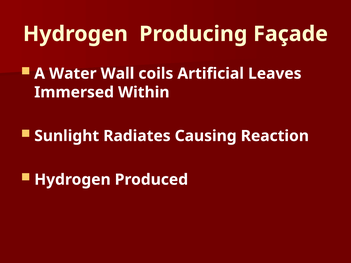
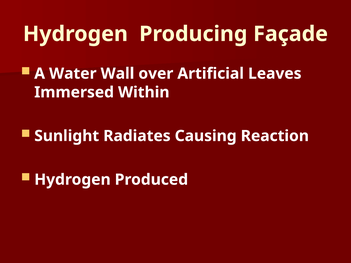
coils: coils -> over (156, 74)
